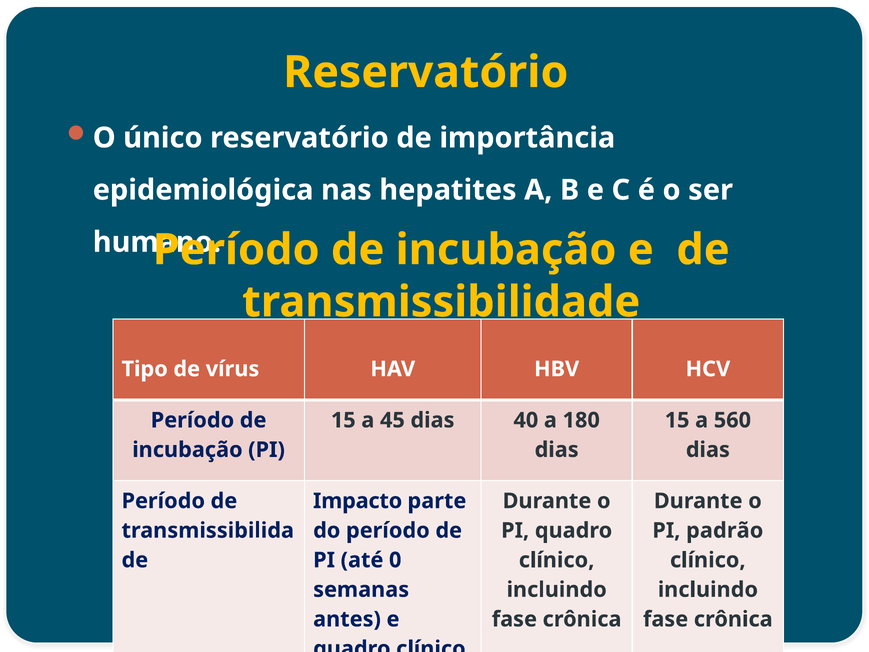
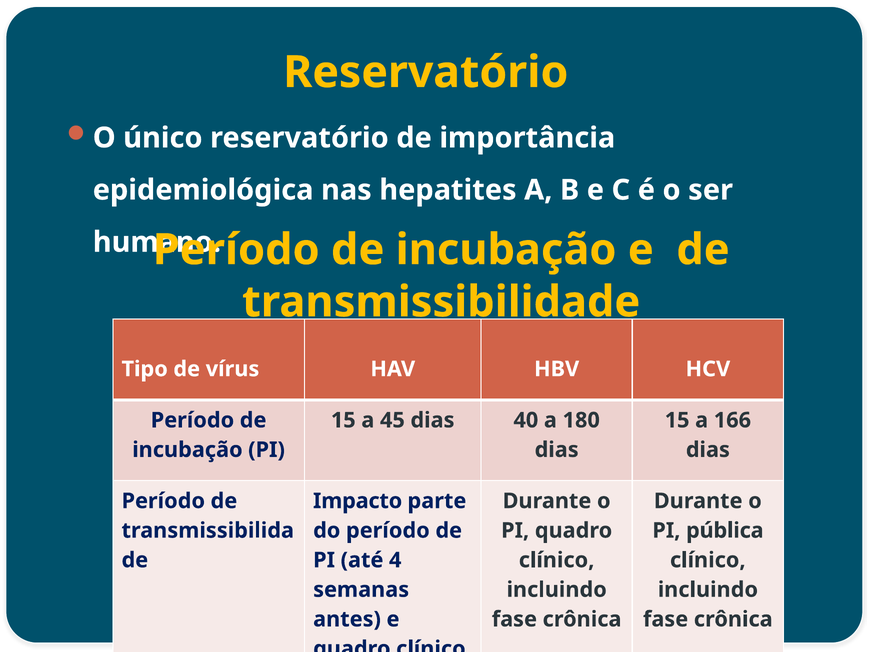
560: 560 -> 166 (732, 420)
padrão: padrão -> pública (725, 530)
0: 0 -> 4 (395, 560)
